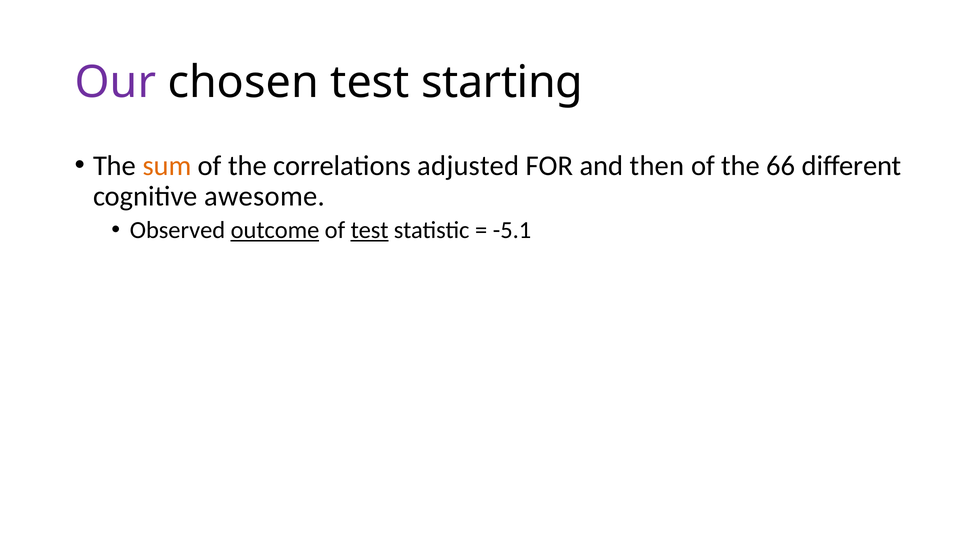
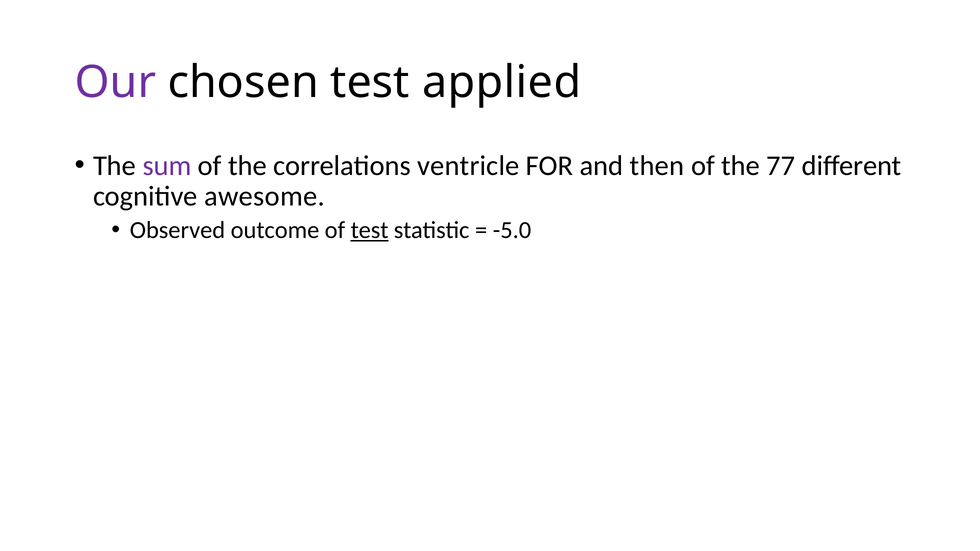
starting: starting -> applied (502, 82)
sum colour: orange -> purple (167, 166)
adjusted: adjusted -> ventricle (468, 166)
66: 66 -> 77 (781, 166)
outcome underline: present -> none (275, 230)
-5.1: -5.1 -> -5.0 (512, 230)
